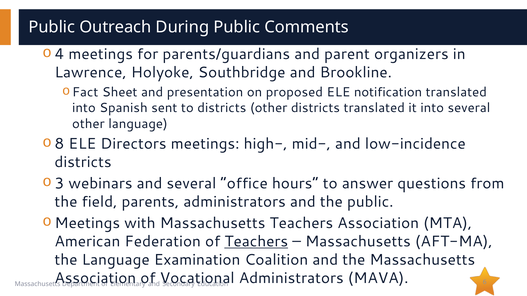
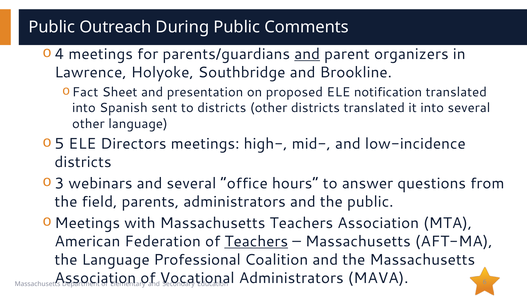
and underline: none -> present (307, 54)
8: 8 -> 5 (59, 144)
Examination: Examination -> Professional (197, 260)
